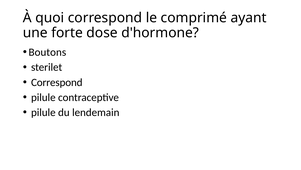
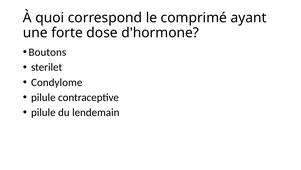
Correspond: Correspond -> Condylome (57, 82)
